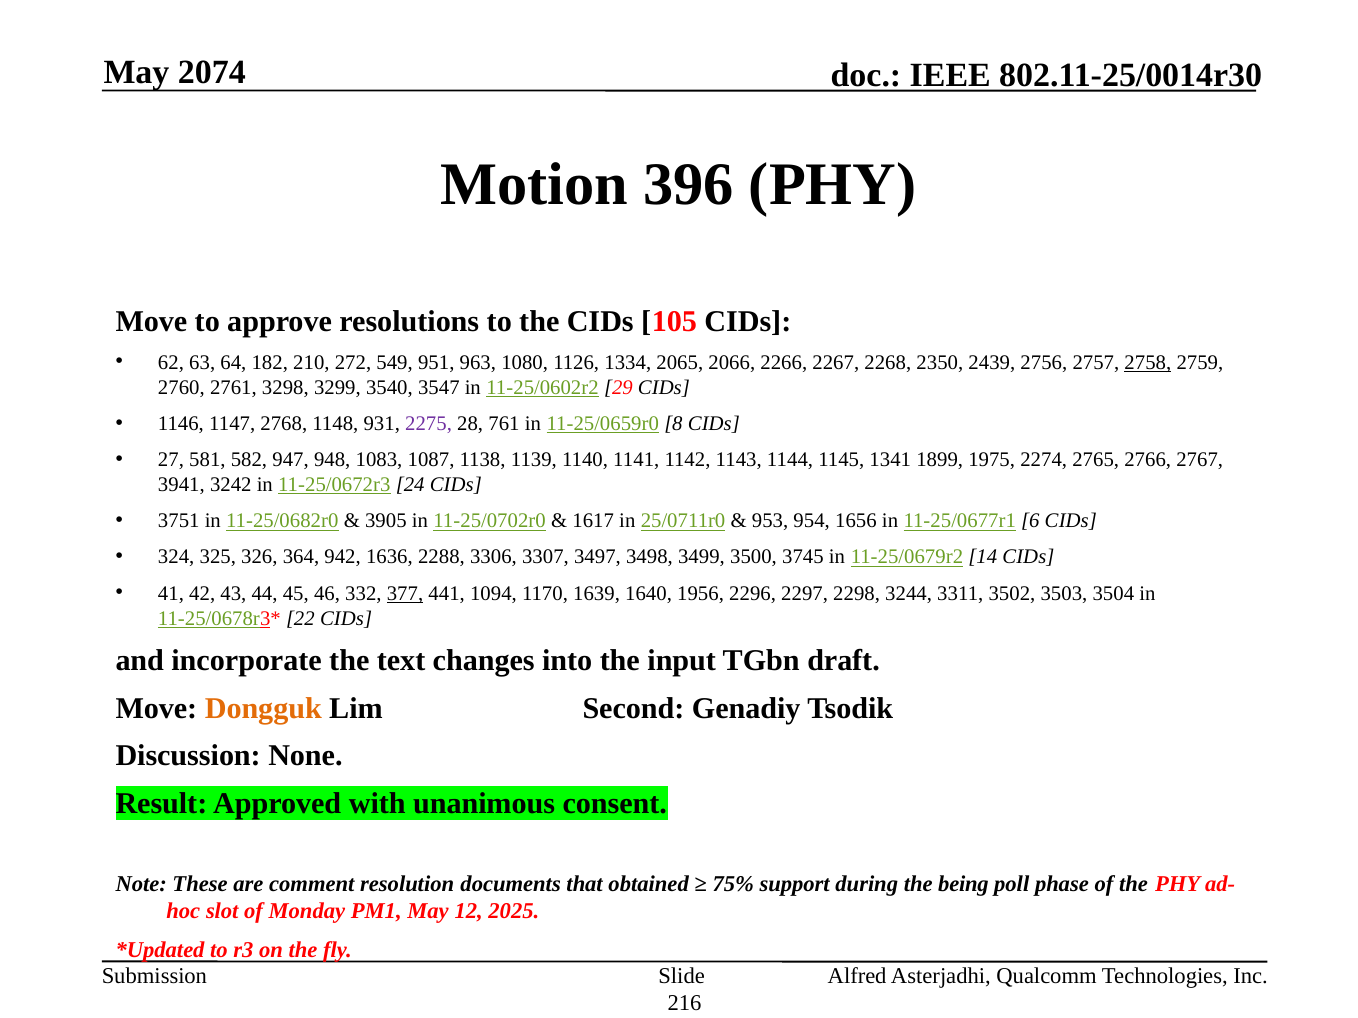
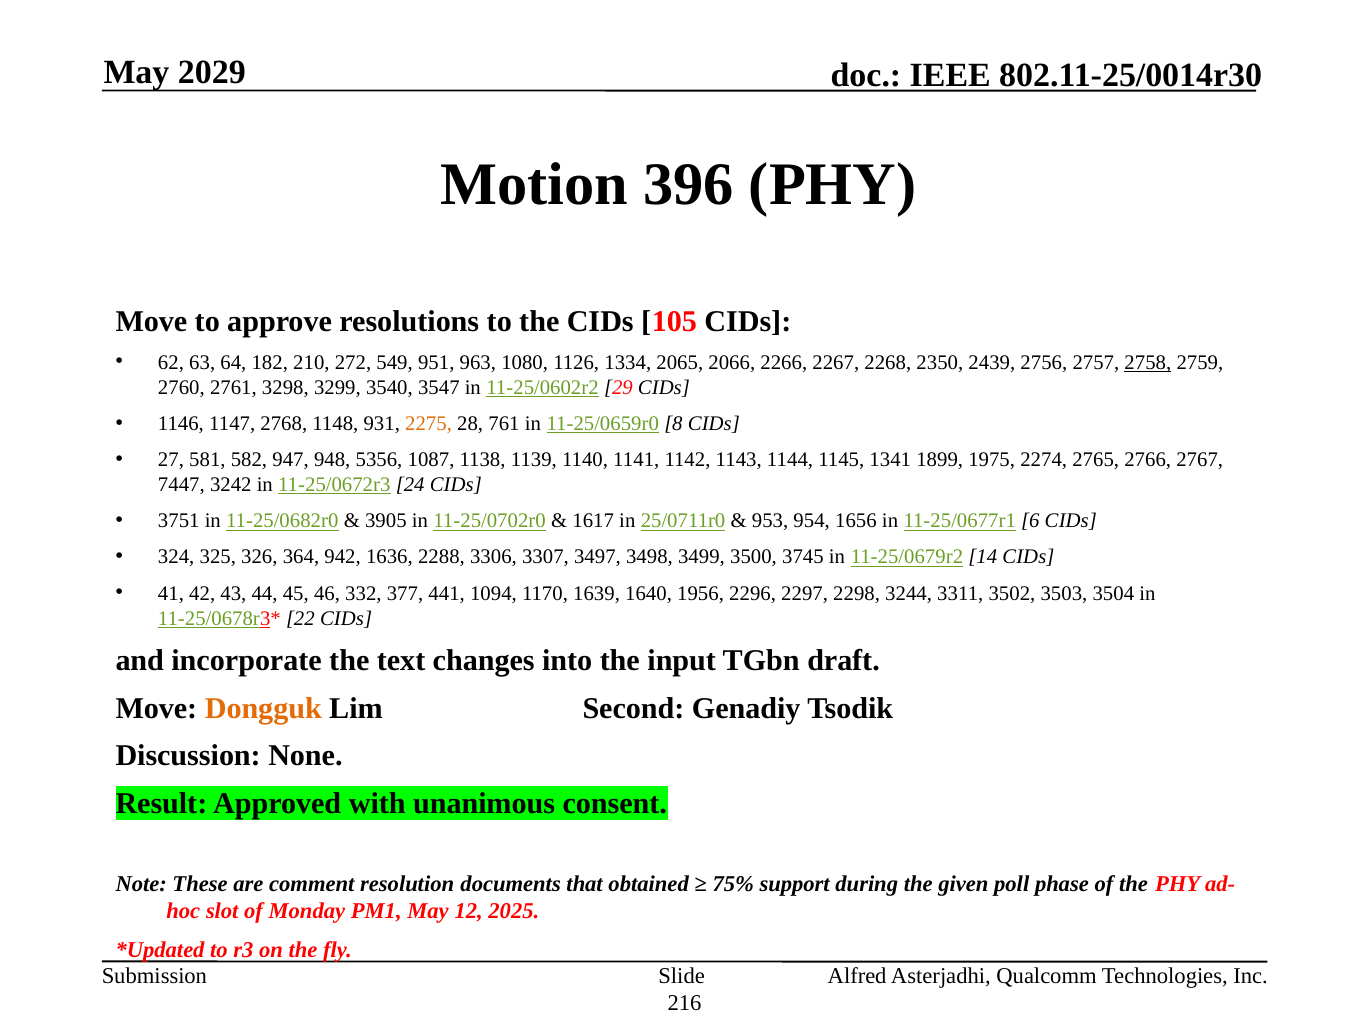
2074: 2074 -> 2029 (212, 72)
2275 colour: purple -> orange (429, 424)
1083: 1083 -> 5356 (379, 460)
3941: 3941 -> 7447 (181, 485)
377 underline: present -> none (405, 594)
being: being -> given (963, 885)
